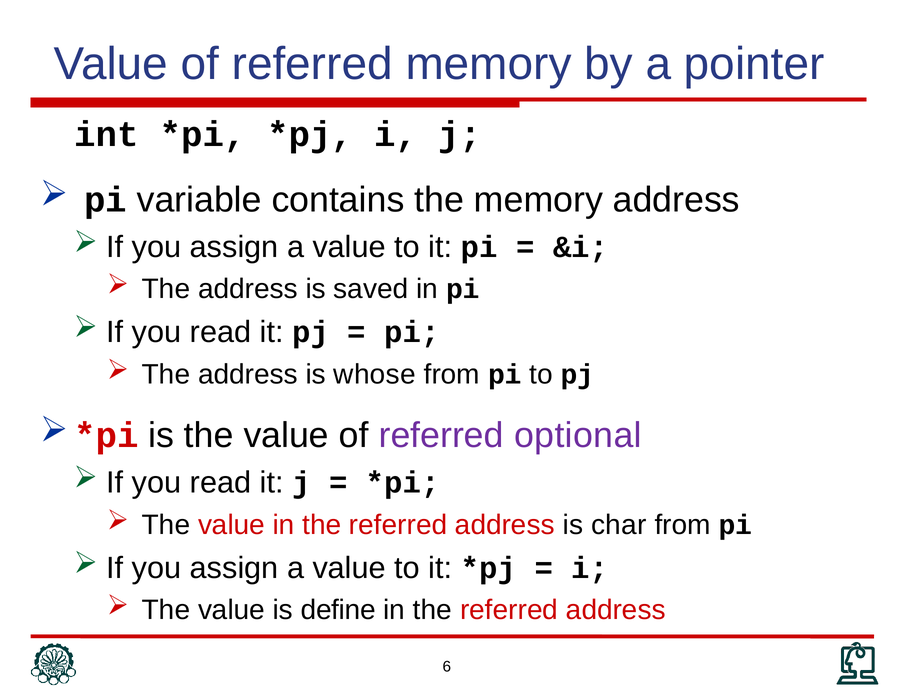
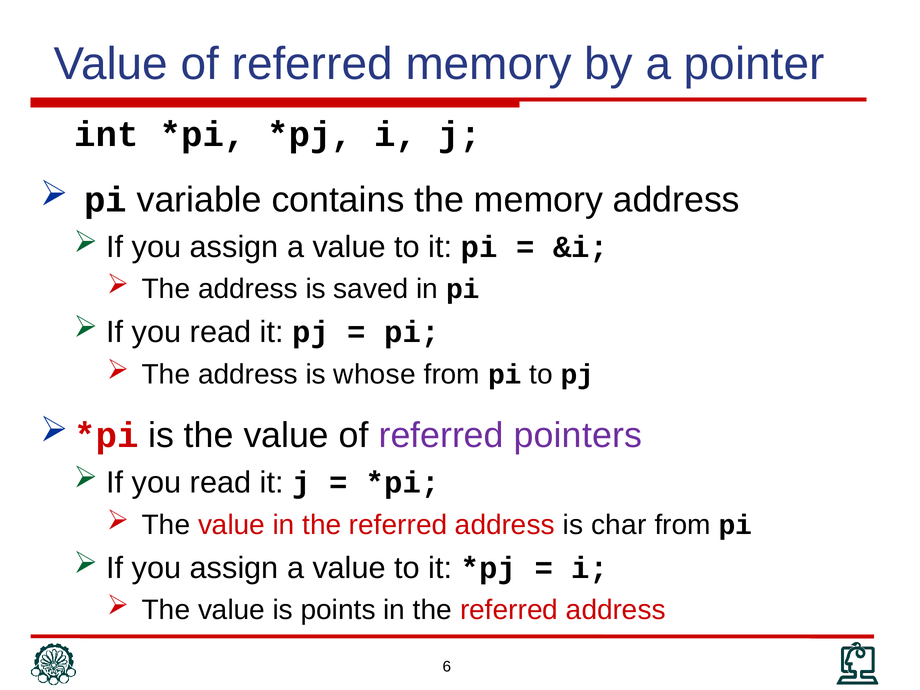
optional: optional -> pointers (578, 436)
define: define -> points (338, 610)
